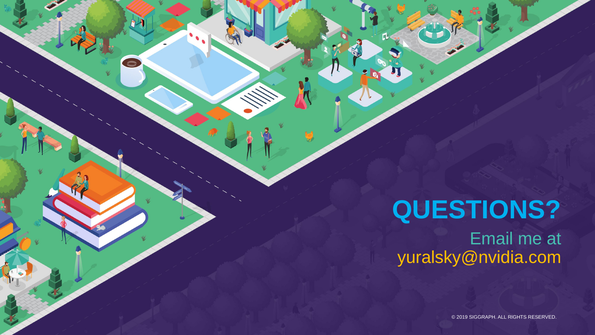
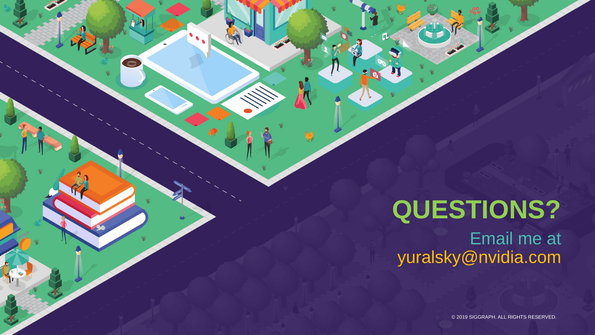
QUESTIONS colour: light blue -> light green (477, 210)
